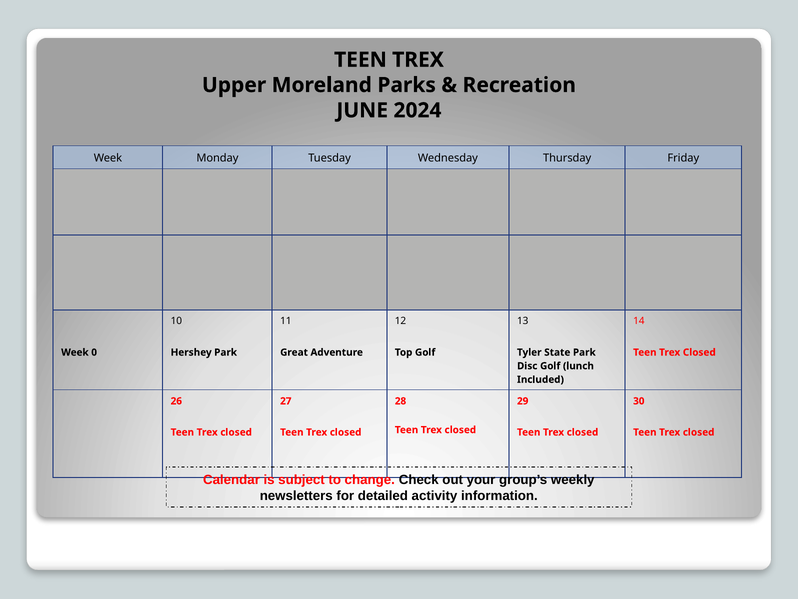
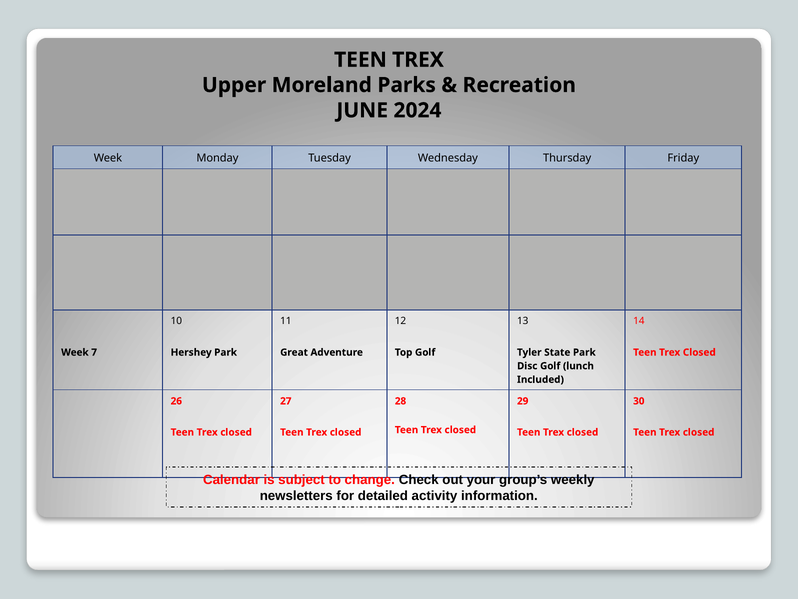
0: 0 -> 7 (94, 352)
